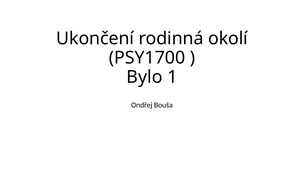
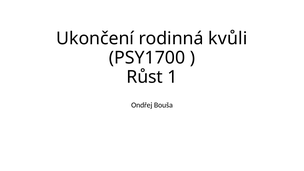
okolí: okolí -> kvůli (228, 39)
Bylo: Bylo -> Růst (145, 77)
